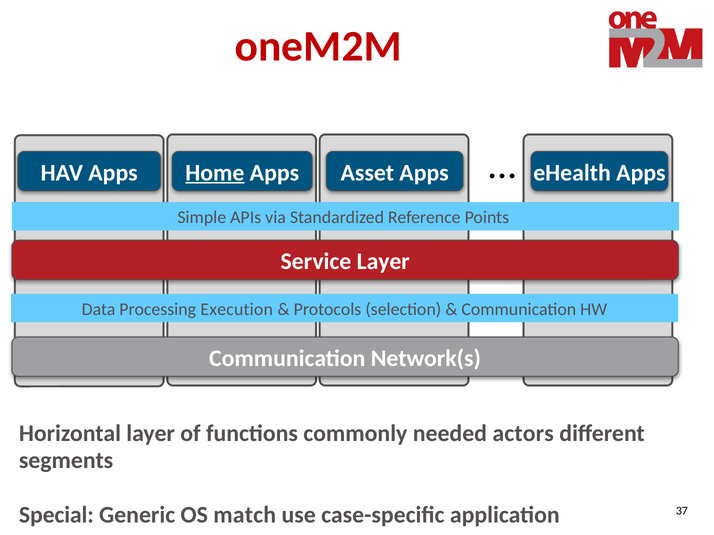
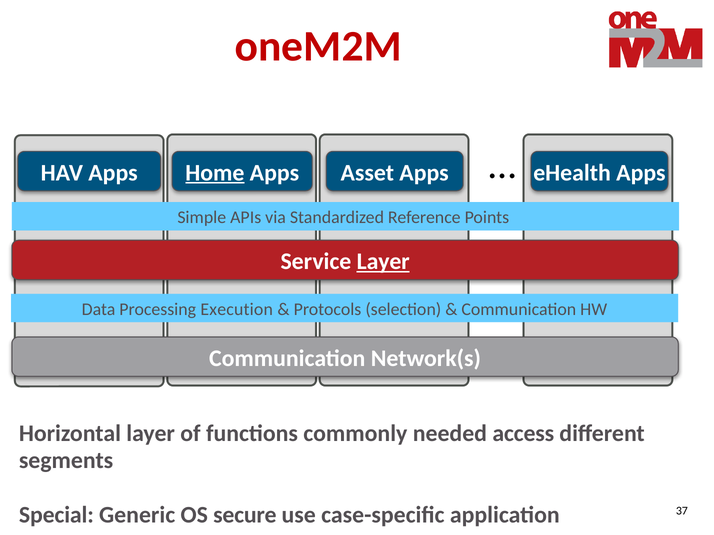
Layer underline: none -> present (383, 262)
actors: actors -> access (523, 434)
match: match -> secure (245, 515)
